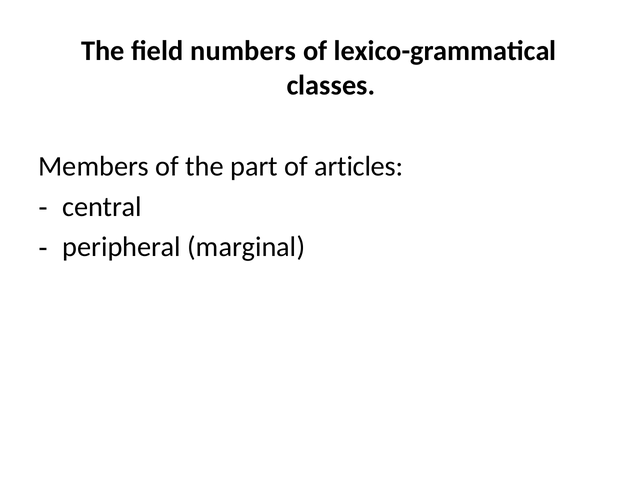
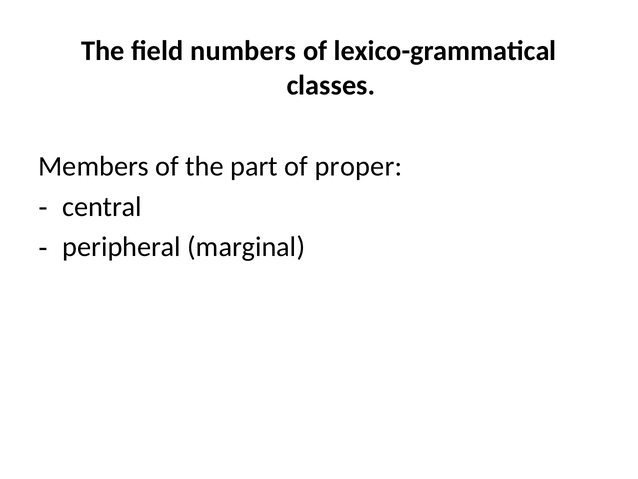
articles: articles -> proper (359, 166)
